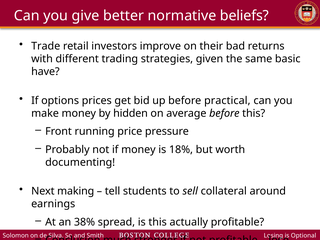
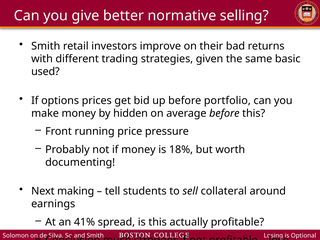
normative beliefs: beliefs -> selling (244, 16)
Trade: Trade -> Smith (46, 46)
have: have -> used (45, 72)
practical: practical -> portfolio (227, 100)
38%: 38% -> 41% (84, 222)
